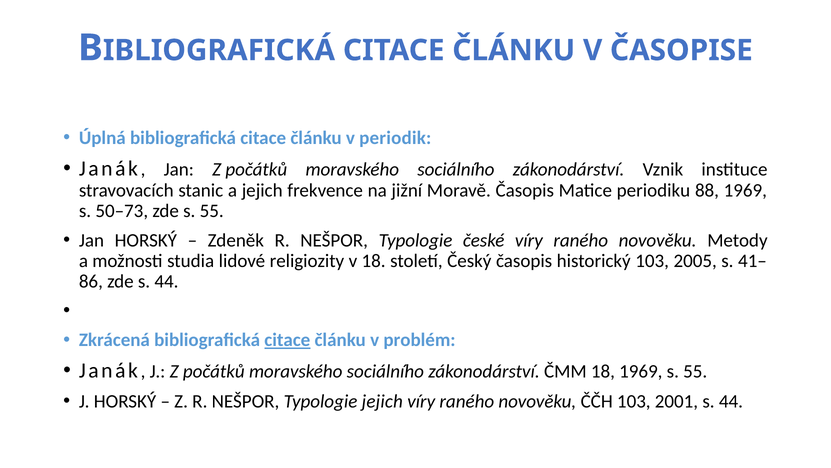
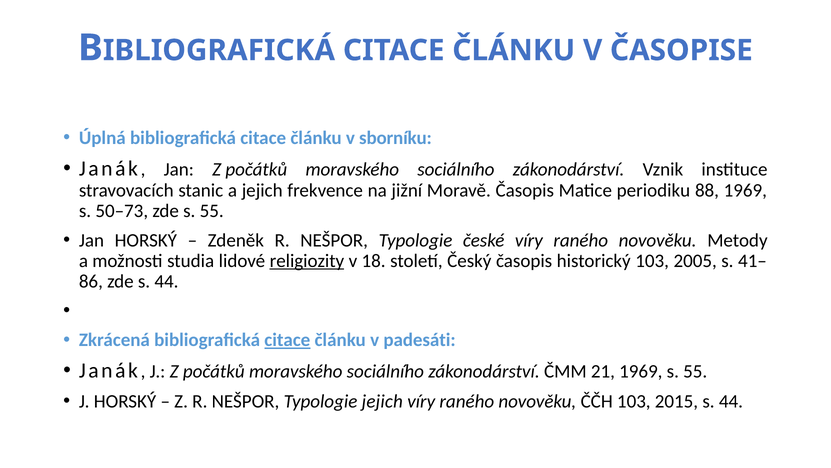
periodik: periodik -> sborníku (395, 138)
religiozity underline: none -> present (307, 261)
problém: problém -> padesáti (420, 340)
ČMM 18: 18 -> 21 (603, 371)
2001: 2001 -> 2015 (676, 401)
